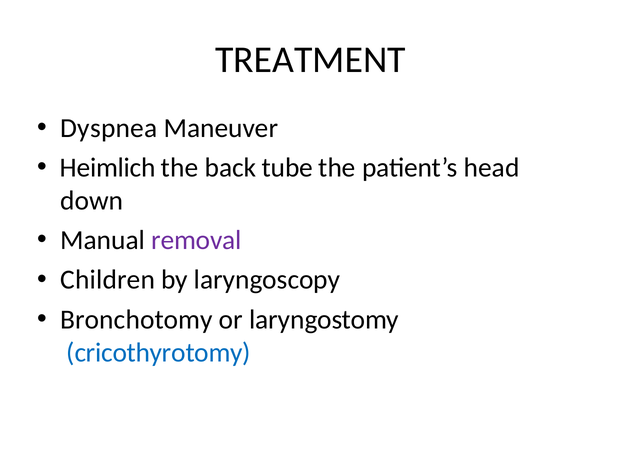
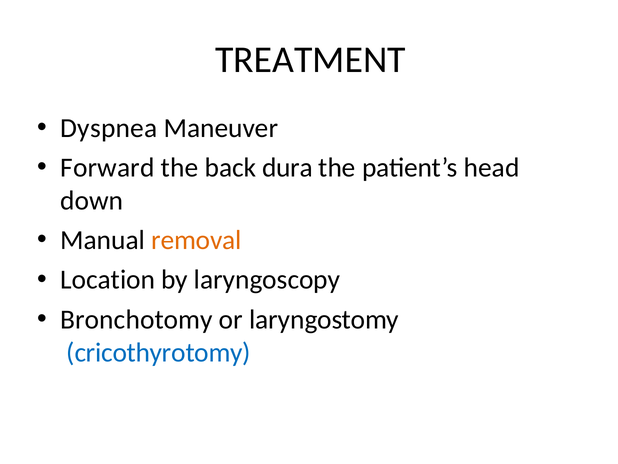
Heimlich: Heimlich -> Forward (107, 168)
tube: tube -> dura (287, 168)
removal colour: purple -> orange (197, 240)
Children: Children -> Location (108, 280)
